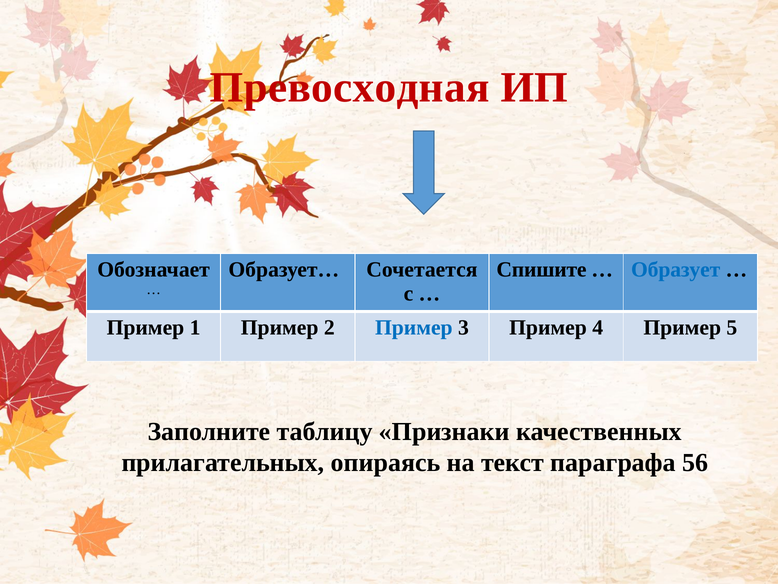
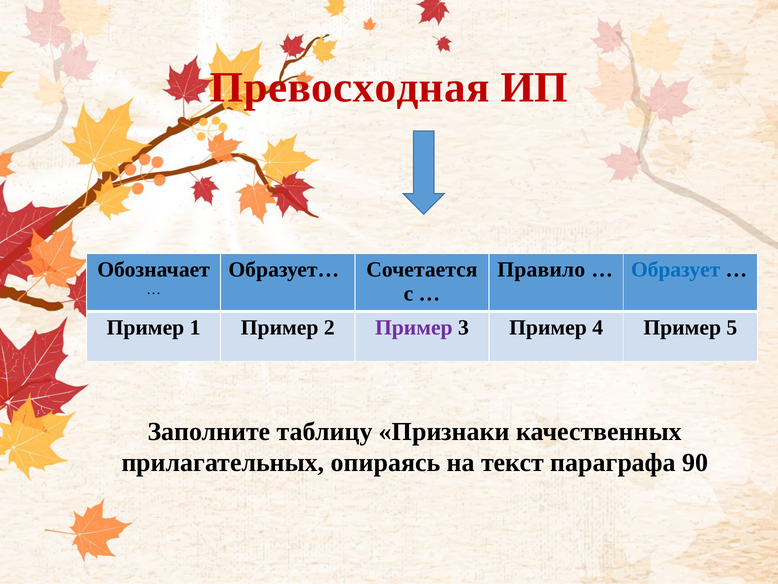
Спишите: Спишите -> Правило (541, 269)
Пример colour: blue -> purple (414, 327)
56: 56 -> 90 (695, 463)
